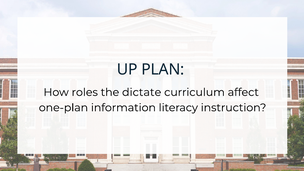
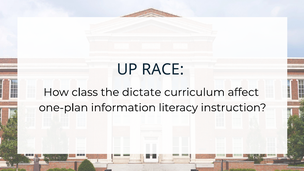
PLAN: PLAN -> RACE (163, 69)
roles: roles -> class (85, 92)
